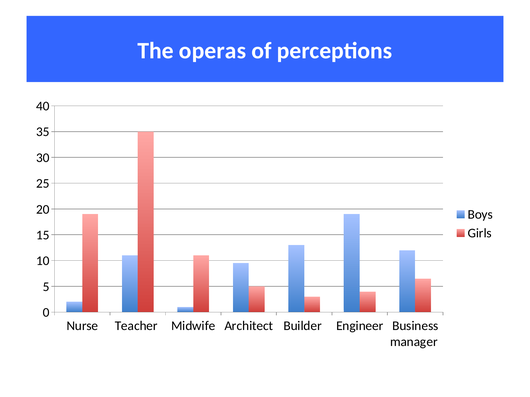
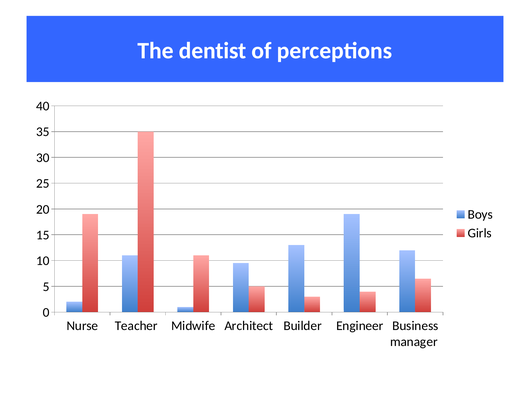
operas: operas -> dentist (213, 51)
